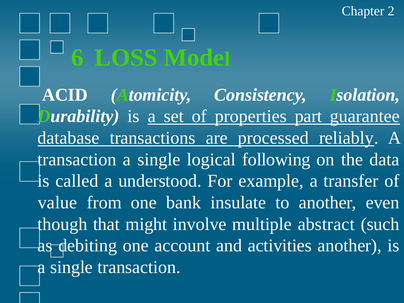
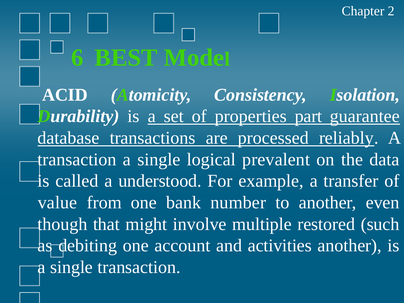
LOSS: LOSS -> BEST (126, 58)
following: following -> prevalent (276, 159)
insulate: insulate -> number (238, 203)
abstract: abstract -> restored (326, 224)
